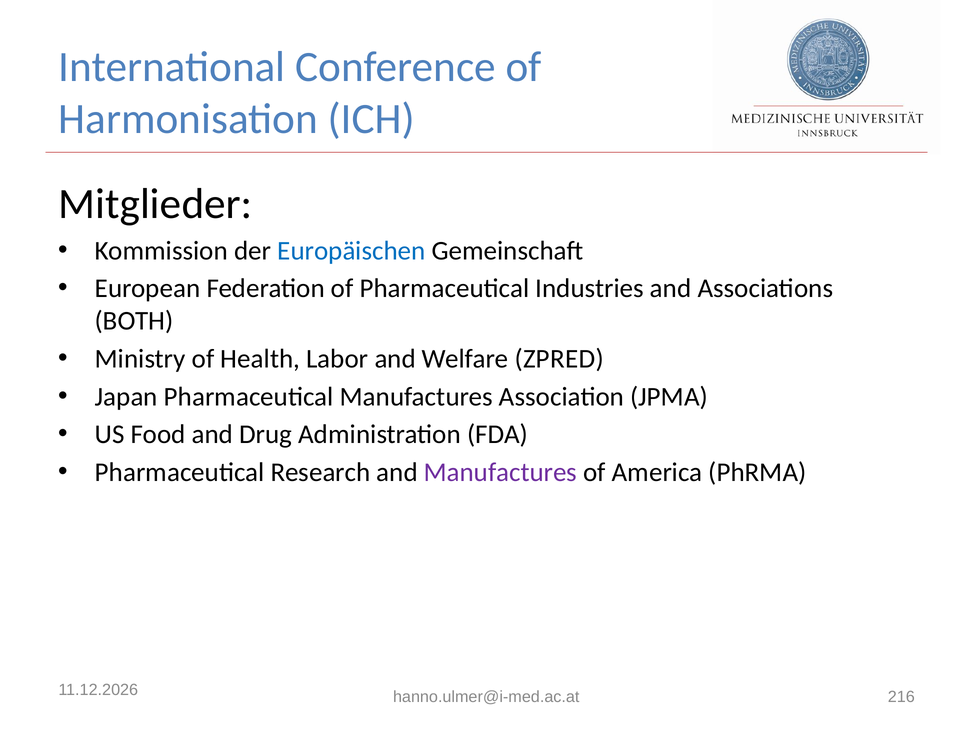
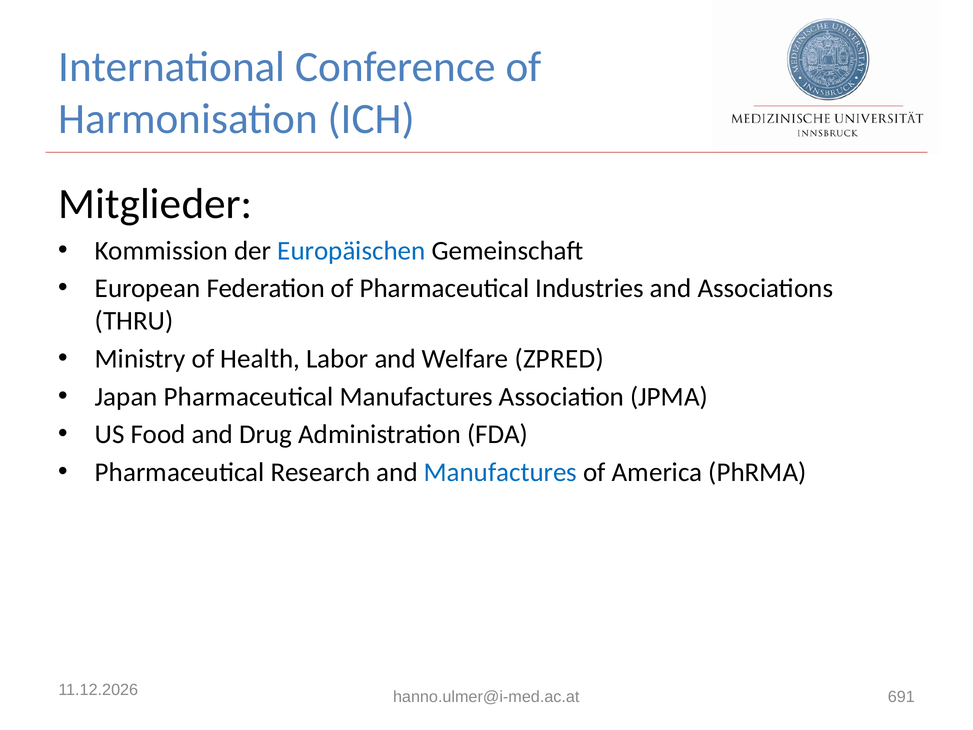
BOTH: BOTH -> THRU (134, 321)
Manufactures colour: purple -> blue (500, 472)
216: 216 -> 691 (901, 697)
